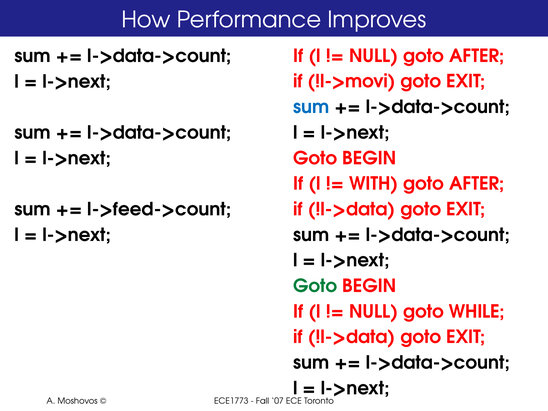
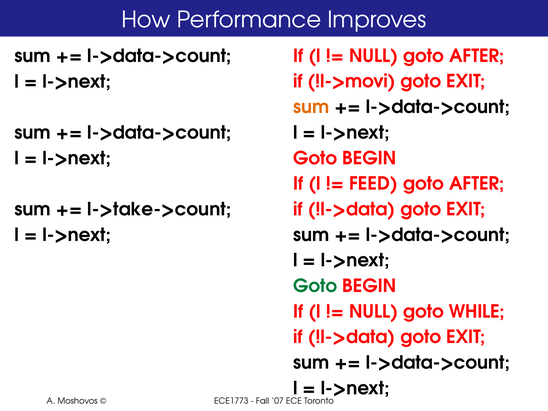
sum colour: blue -> orange (311, 107)
WITH: WITH -> FEED (374, 184)
l->feed->count: l->feed->count -> l->take->count (159, 209)
